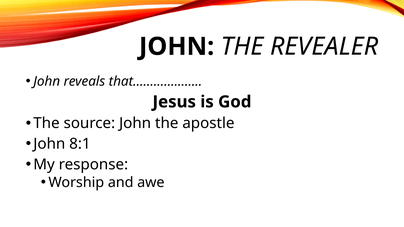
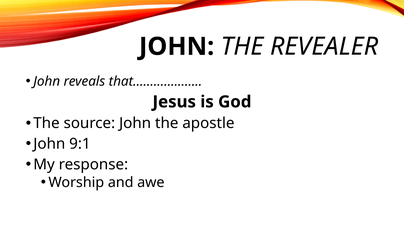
8:1: 8:1 -> 9:1 (80, 144)
